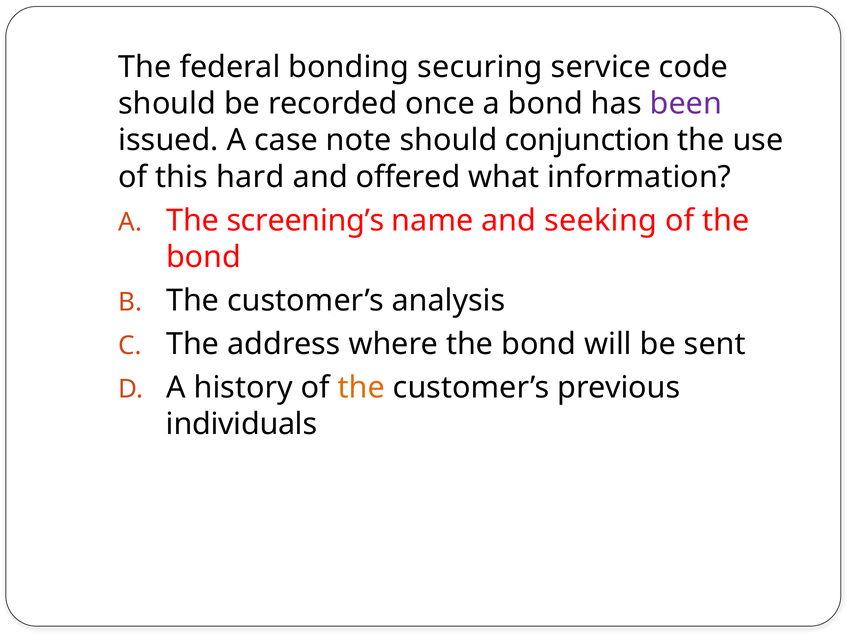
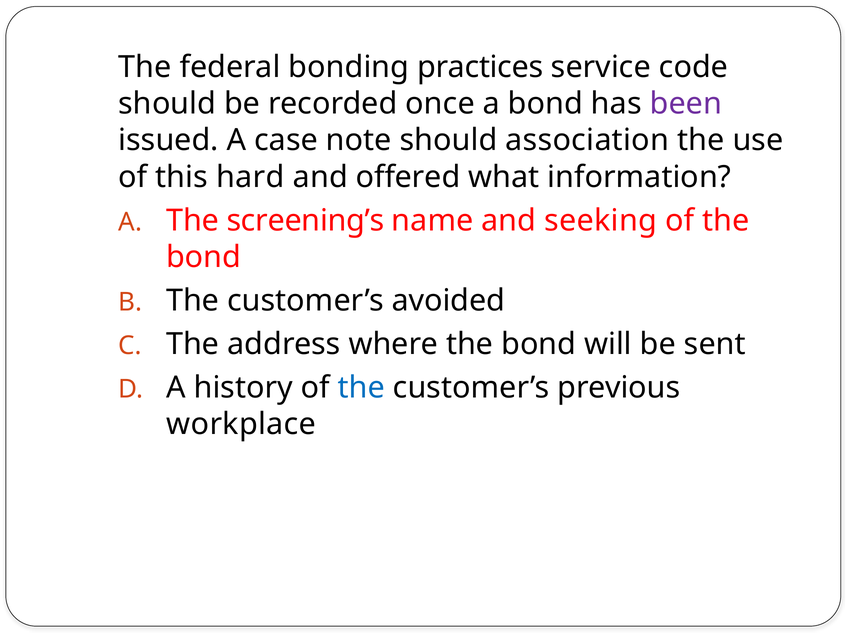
securing: securing -> practices (480, 67)
conjunction: conjunction -> association (587, 140)
analysis: analysis -> avoided (448, 301)
the colour: orange -> blue (361, 388)
individuals: individuals -> workplace (241, 424)
